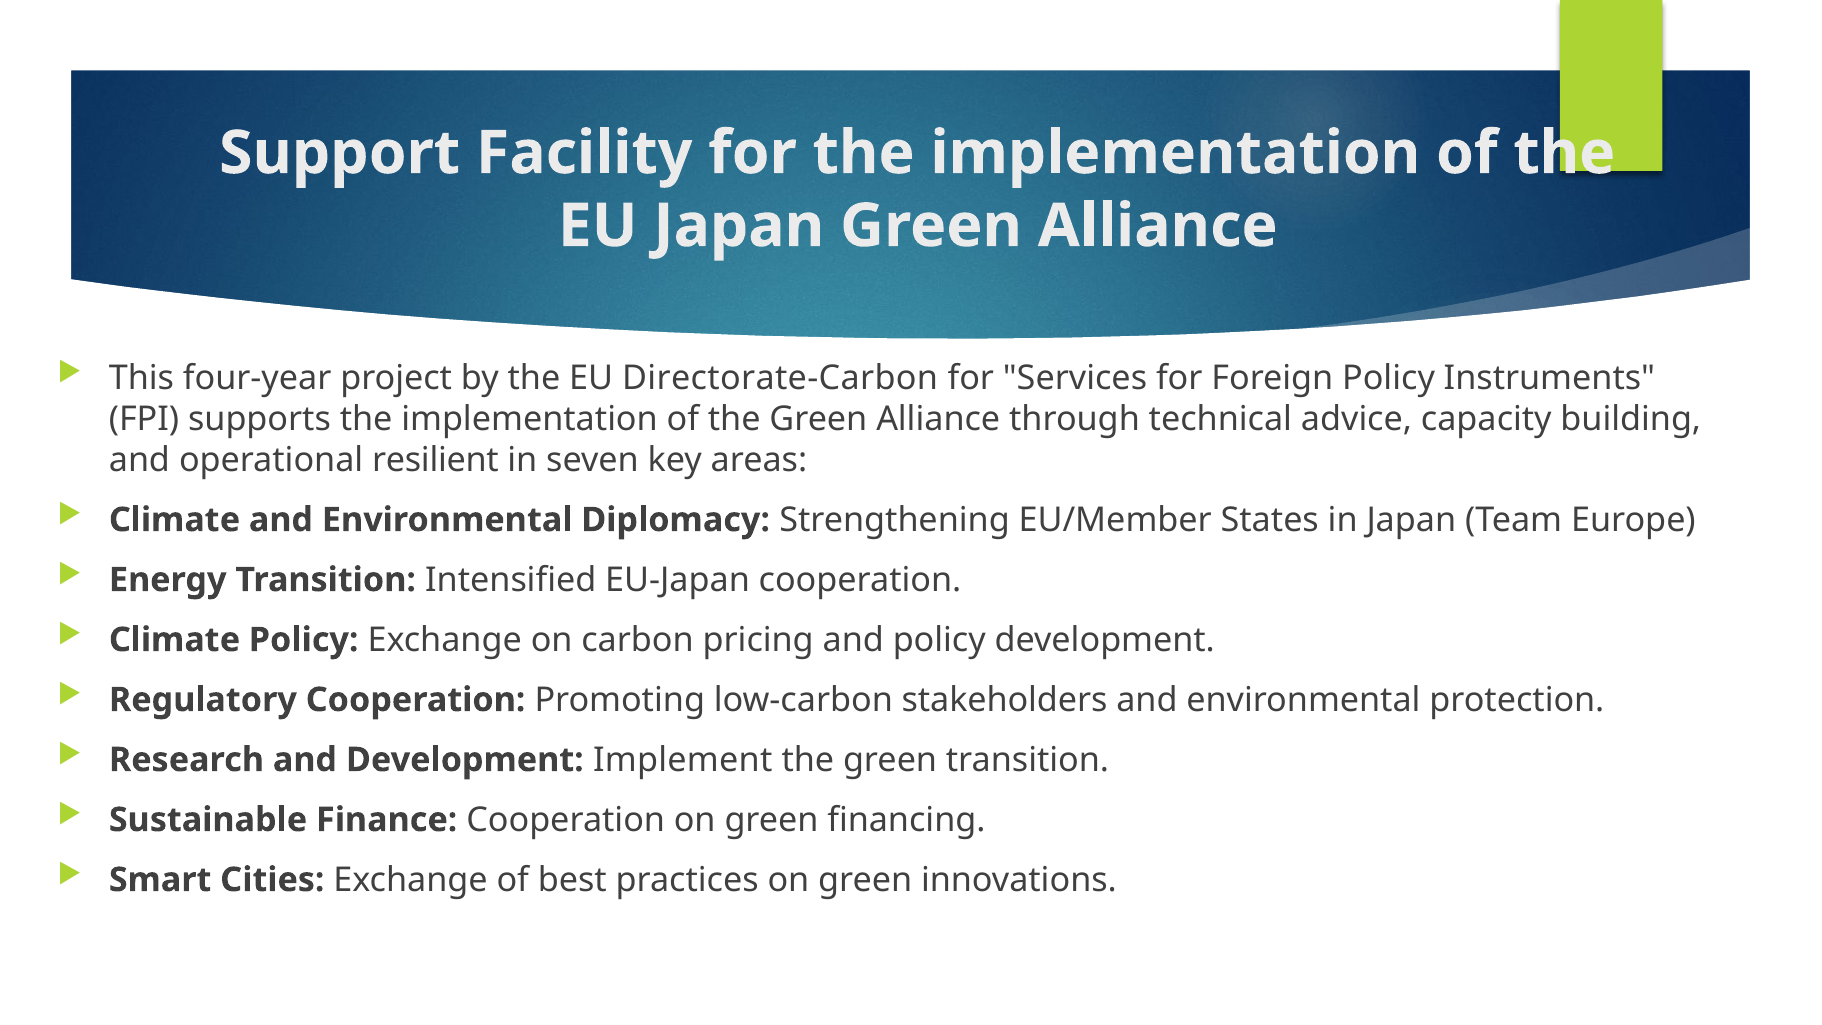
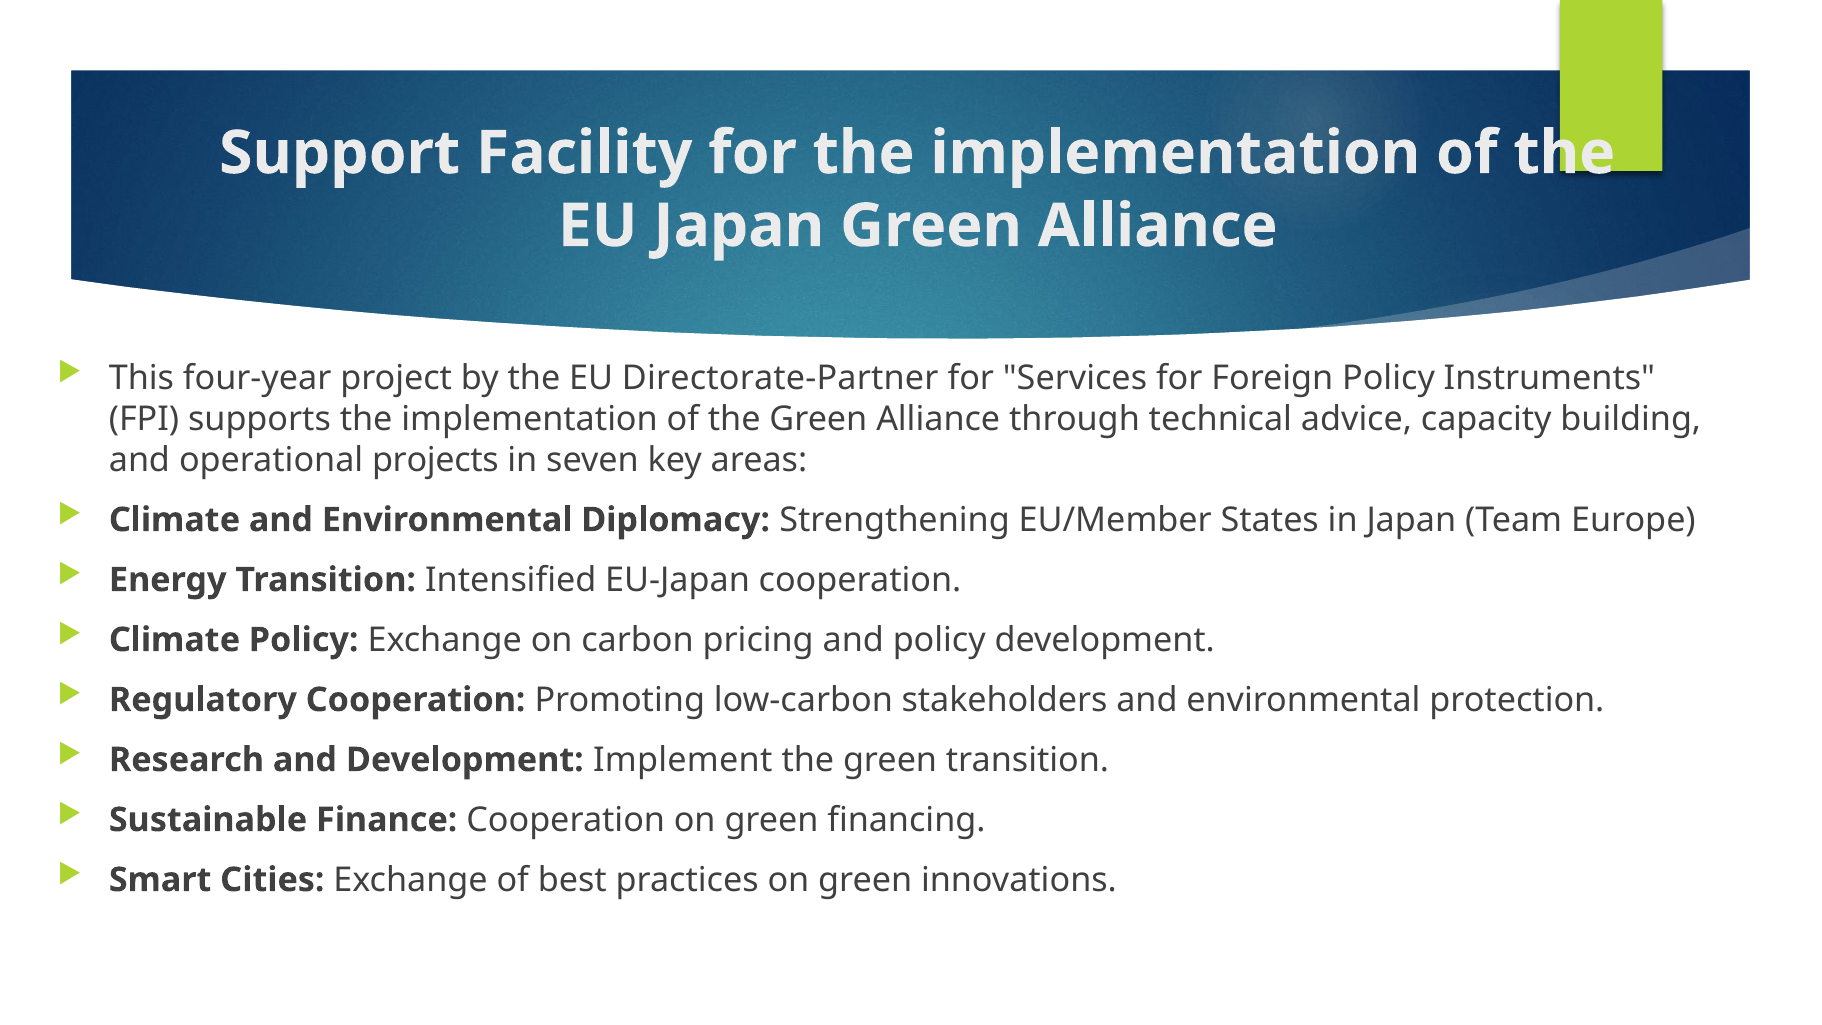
Directorate-Carbon: Directorate-Carbon -> Directorate-Partner (780, 378)
resilient: resilient -> projects (435, 460)
